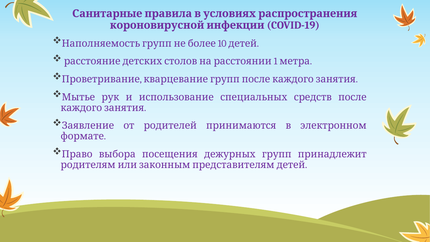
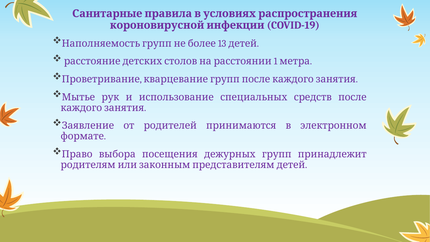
10: 10 -> 13 (222, 43)
